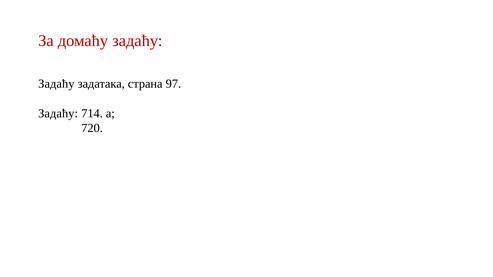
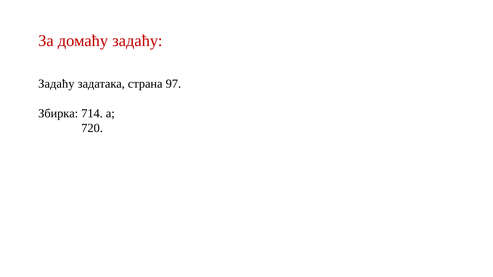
Задаћу: Задаћу -> Збирка (58, 114)
